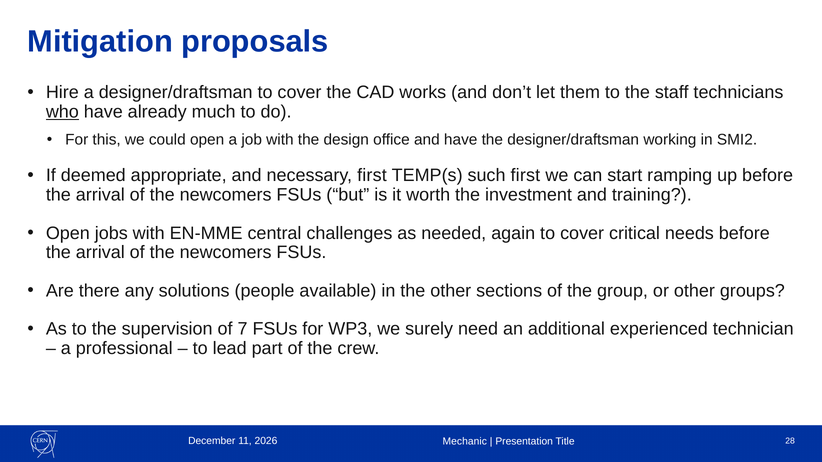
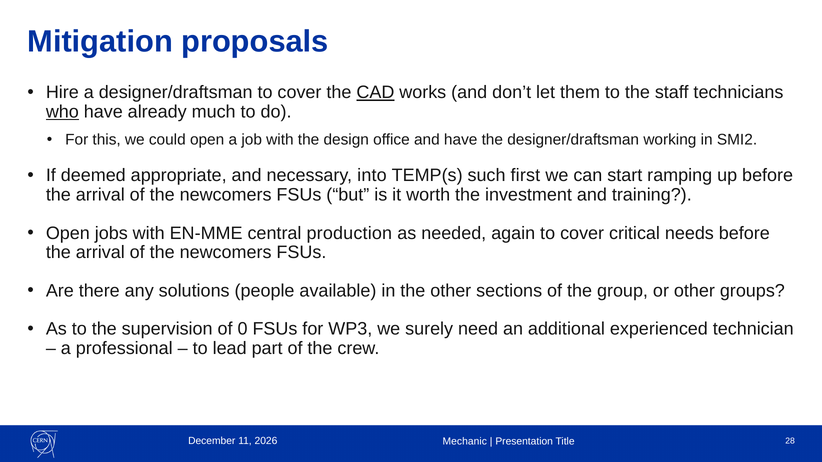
CAD underline: none -> present (375, 93)
necessary first: first -> into (372, 176)
challenges: challenges -> production (349, 233)
7: 7 -> 0 (243, 329)
